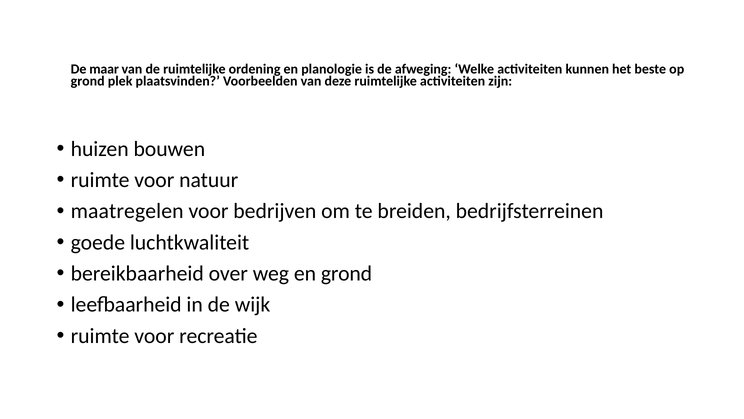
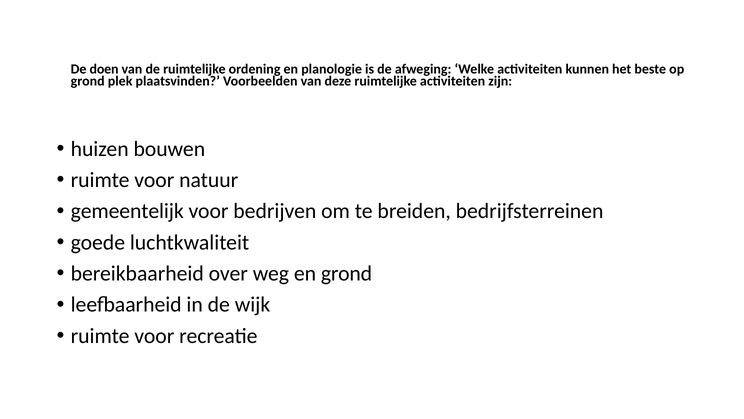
maar: maar -> doen (104, 69)
maatregelen: maatregelen -> gemeentelijk (127, 211)
